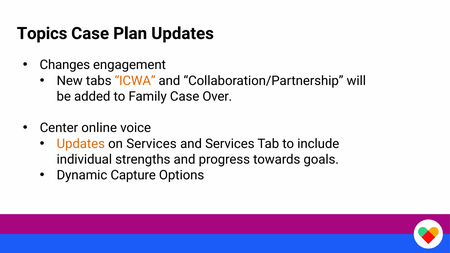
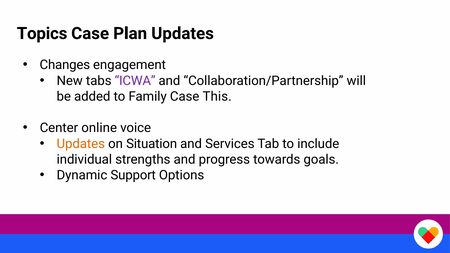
ICWA colour: orange -> purple (135, 81)
Over: Over -> This (217, 97)
on Services: Services -> Situation (152, 144)
Capture: Capture -> Support (133, 175)
